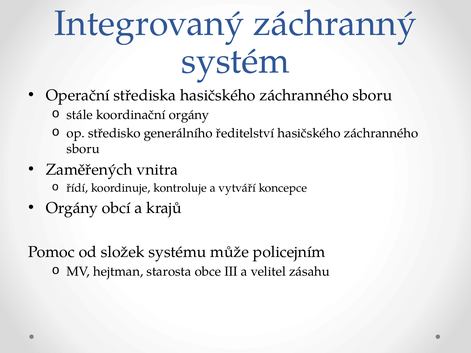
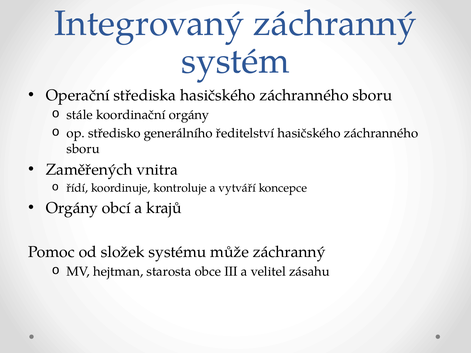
může policejním: policejním -> záchranný (289, 252)
